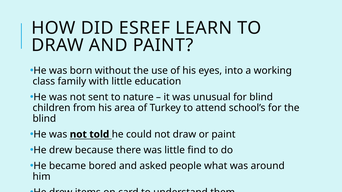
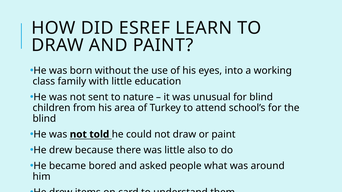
find: find -> also (197, 150)
